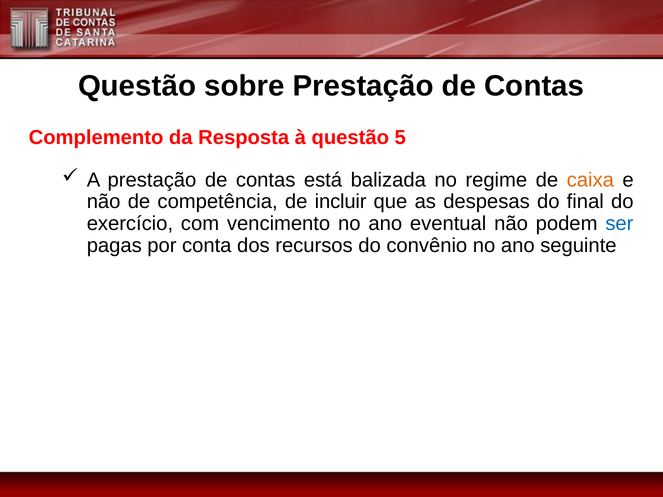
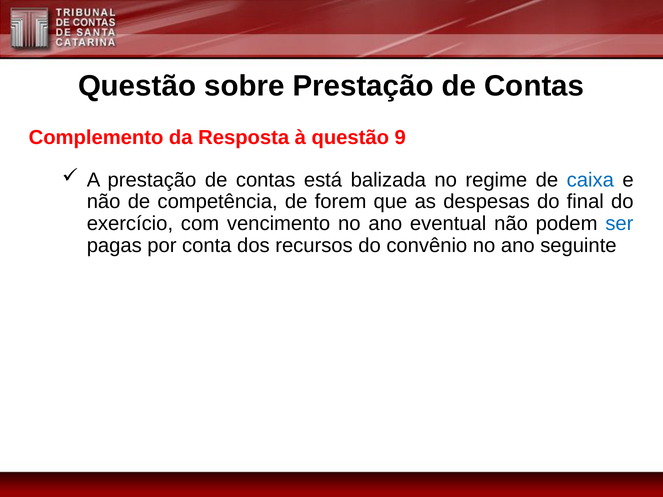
5: 5 -> 9 (400, 137)
caixa colour: orange -> blue (590, 180)
incluir: incluir -> forem (341, 202)
